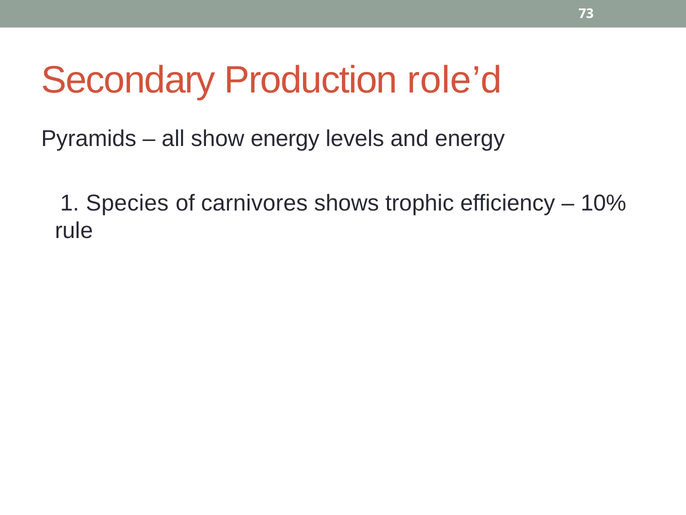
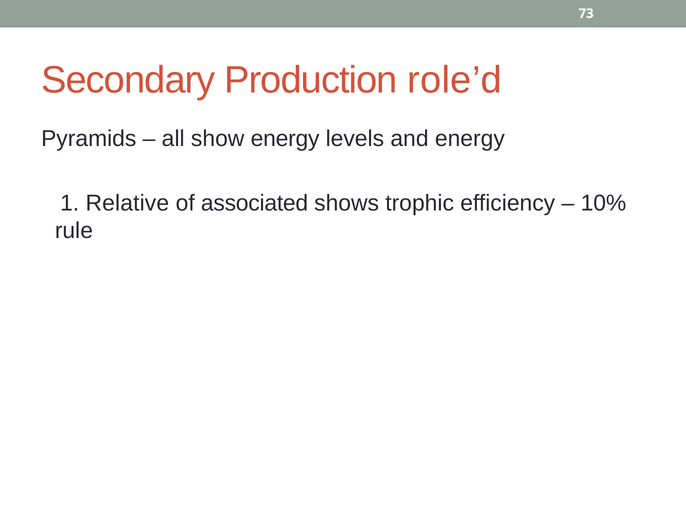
Species: Species -> Relative (127, 203)
carnivores: carnivores -> associated (255, 203)
